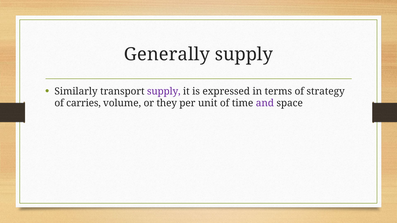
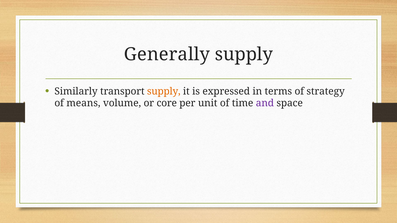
supply colour: purple -> orange (164, 91)
carries: carries -> means (83, 103)
they: they -> core (167, 103)
